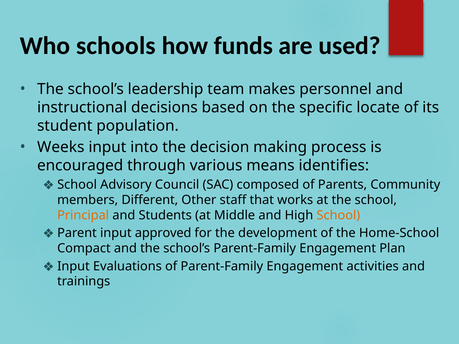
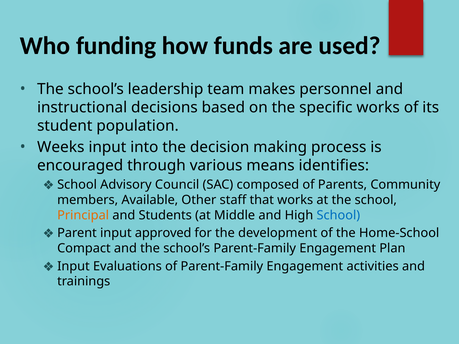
schools: schools -> funding (116, 46)
specific locate: locate -> works (378, 107)
Different: Different -> Available (150, 200)
School colour: orange -> blue (338, 215)
